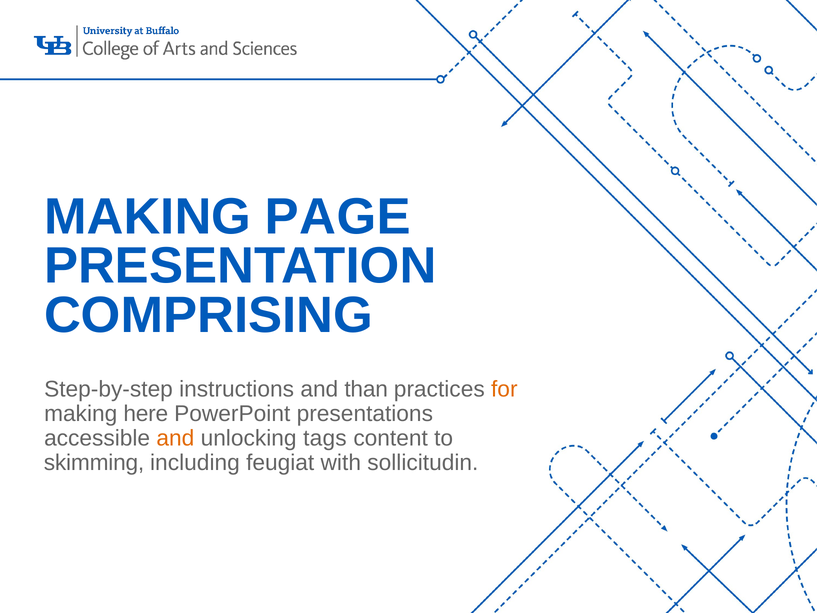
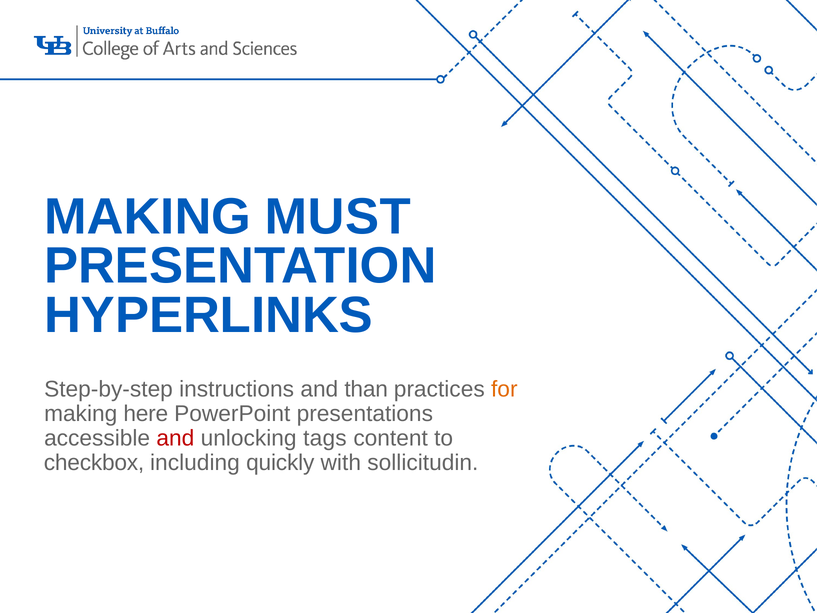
PAGE: PAGE -> MUST (338, 217)
COMPRISING: COMPRISING -> HYPERLINKS (209, 315)
and colour: orange -> red (175, 438)
skimming: skimming -> checkbox (94, 463)
feugiat: feugiat -> quickly (280, 463)
